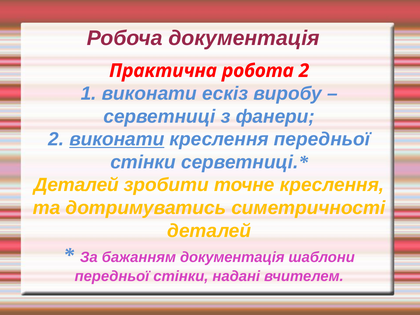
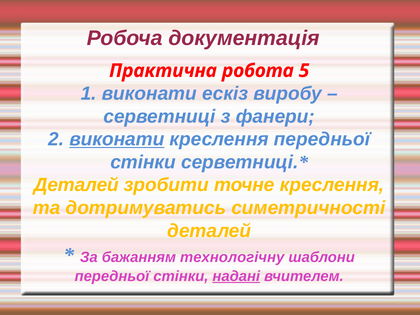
робота 2: 2 -> 5 (304, 71)
бажанням документація: документація -> технологічну (232, 257)
надані underline: none -> present (236, 276)
